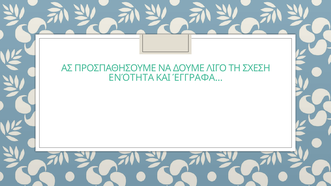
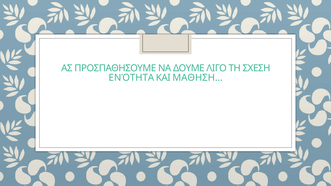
ΈΓΓΡΑΦΑ…: ΈΓΓΡΑΦΑ… -> ΜΑΘΗΣΗ… (198, 78)
